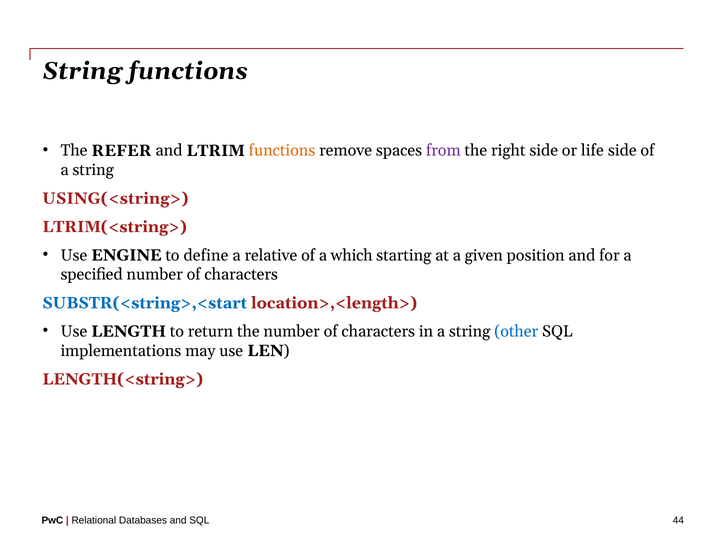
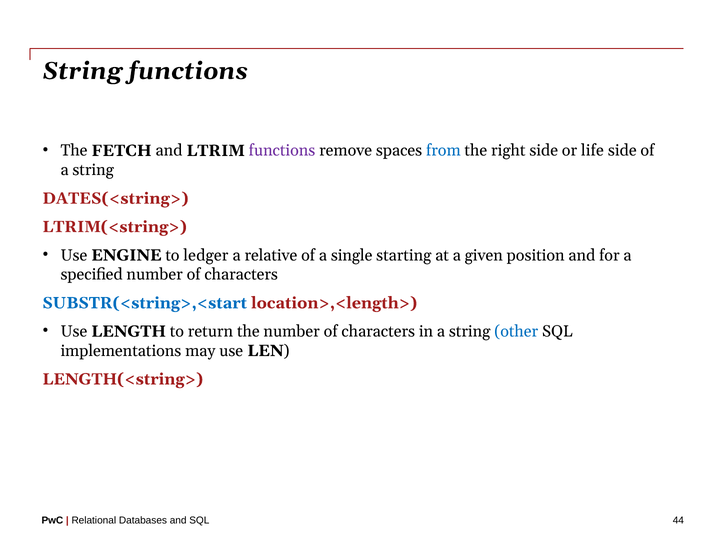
REFER: REFER -> FETCH (122, 151)
functions colour: orange -> purple (282, 151)
from colour: purple -> blue (443, 151)
USING(<string>: USING(<string> -> DATES(<string> (115, 199)
define: define -> ledger (206, 255)
which: which -> single (352, 255)
